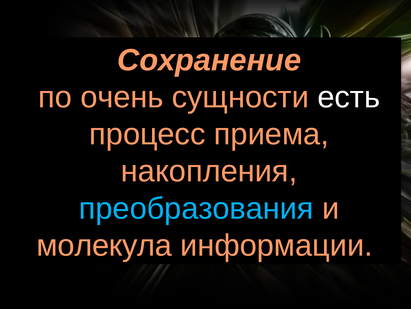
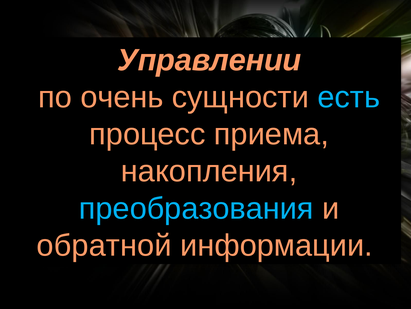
Сохранение: Сохранение -> Управлении (209, 60)
есть colour: white -> light blue (349, 97)
молекула: молекула -> обратной (104, 245)
